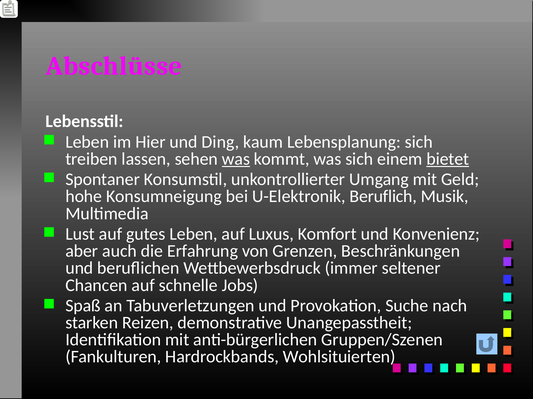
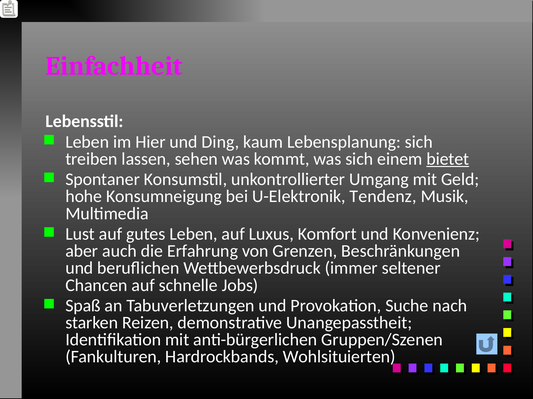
Abschlüsse: Abschlüsse -> Einfachheit (114, 66)
was underline: present -> none (236, 159)
Beruflich: Beruflich -> Tendenz (383, 197)
